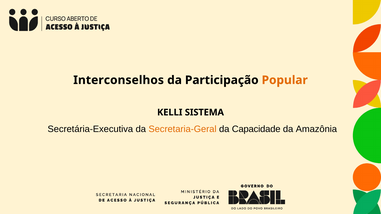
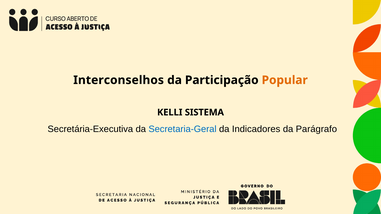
Secretaria-Geral colour: orange -> blue (183, 129)
Capacidade: Capacidade -> Indicadores (256, 129)
Amazônia: Amazônia -> Parágrafo (316, 129)
